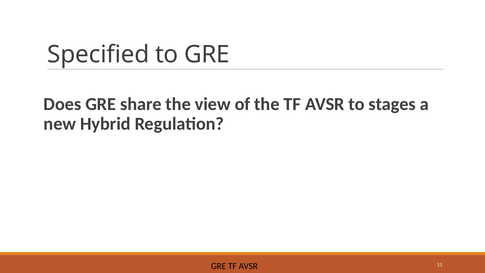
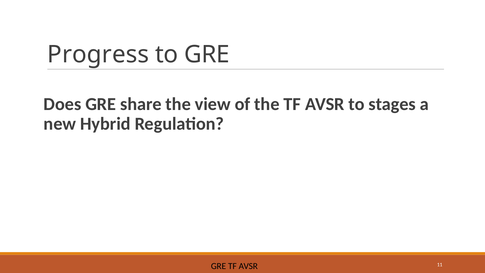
Specified: Specified -> Progress (98, 54)
